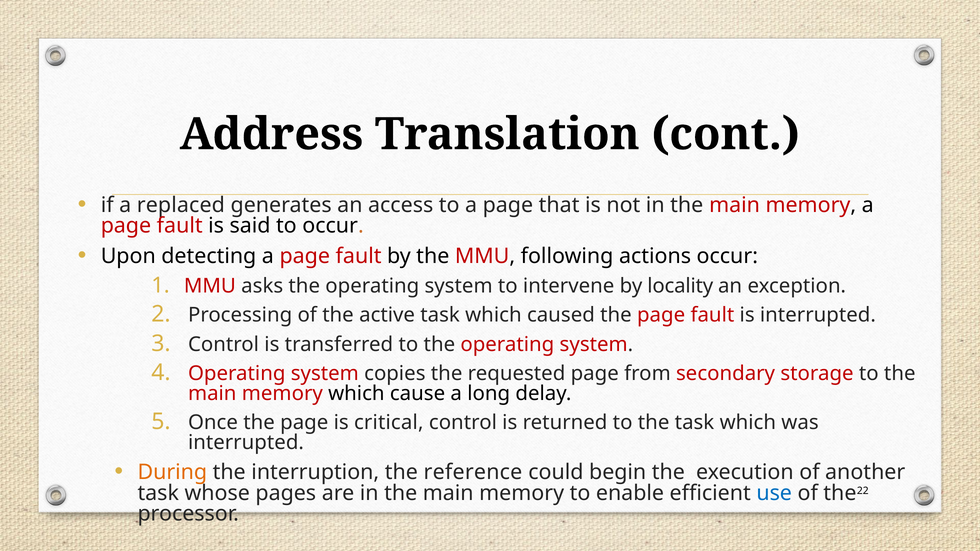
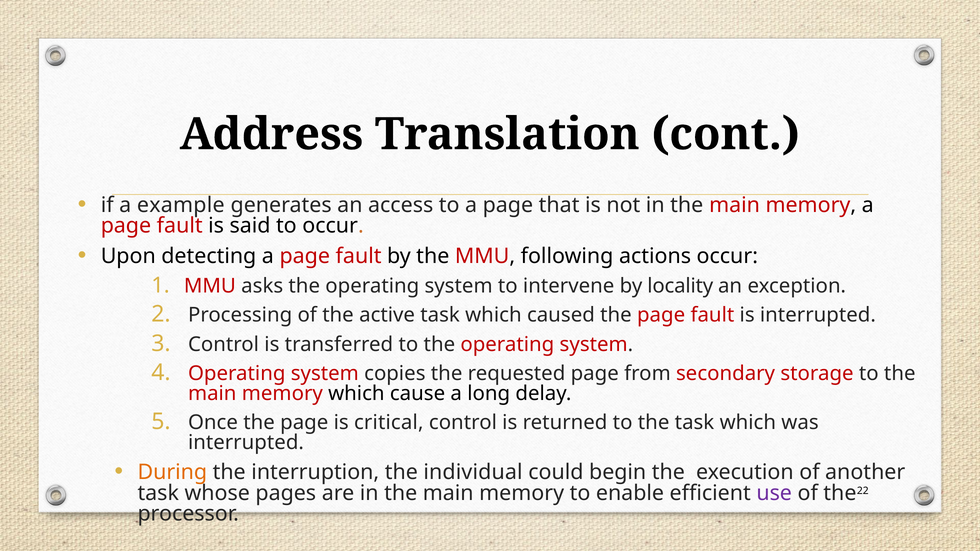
replaced: replaced -> example (181, 205)
reference: reference -> individual (473, 472)
use colour: blue -> purple (774, 493)
